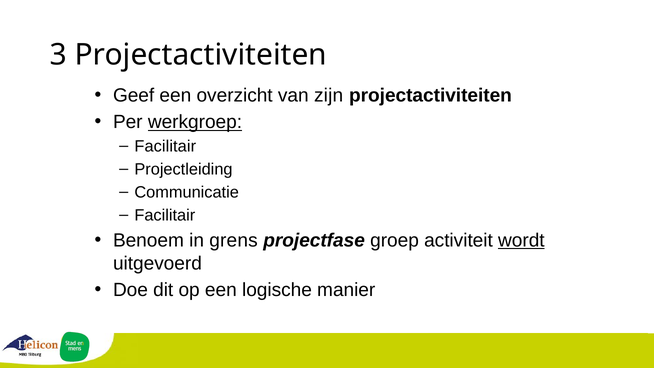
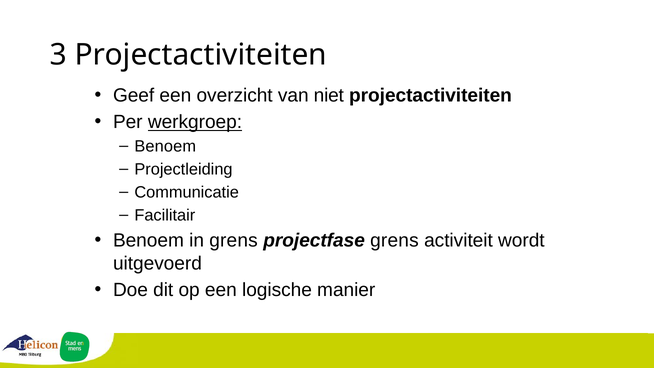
zijn: zijn -> niet (329, 95)
Facilitair: Facilitair -> Benoem (165, 146)
projectfase groep: groep -> grens (394, 240)
wordt underline: present -> none (521, 240)
